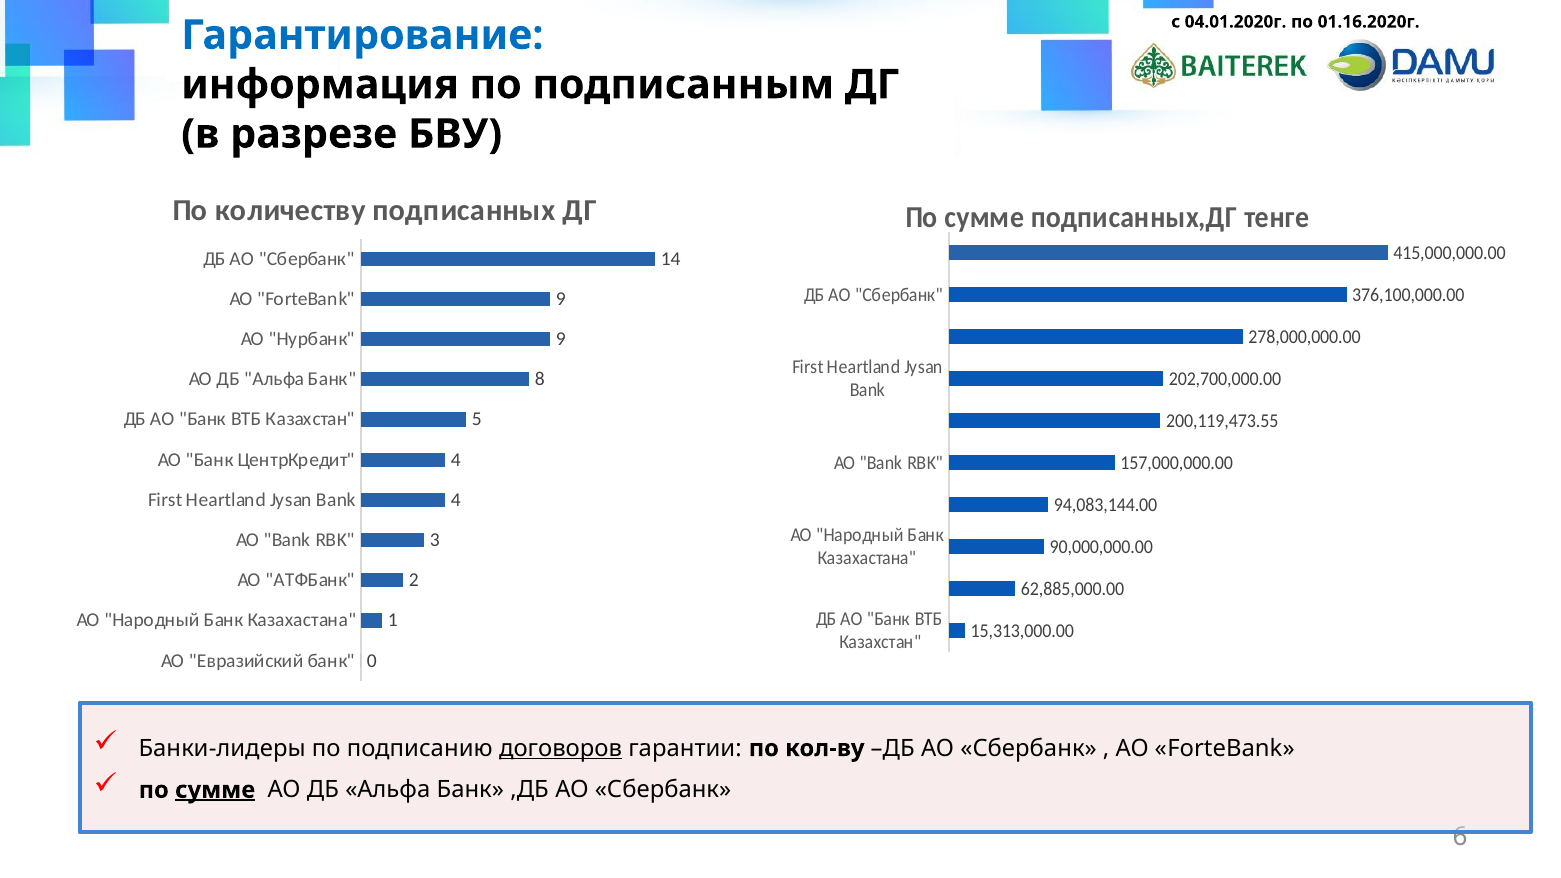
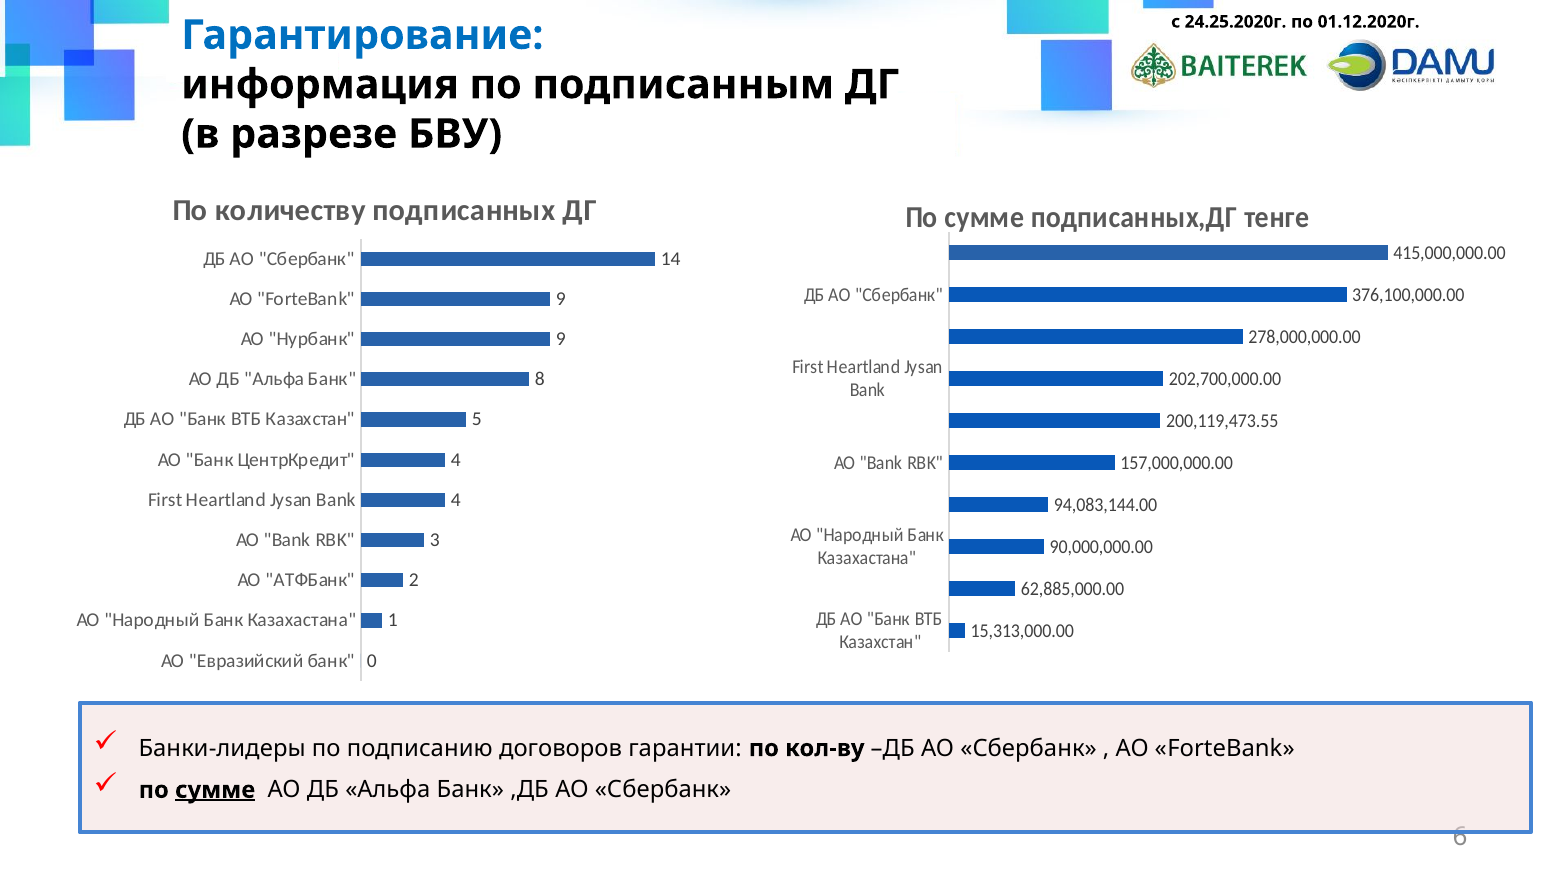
04.01.2020г: 04.01.2020г -> 24.25.2020г (1235, 22)
01.16.2020г: 01.16.2020г -> 01.12.2020г (1369, 22)
договоров underline: present -> none (561, 748)
